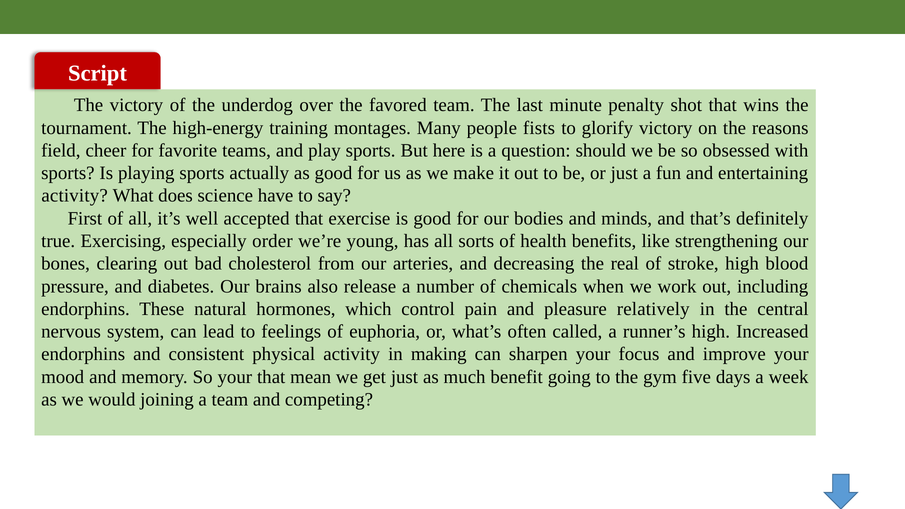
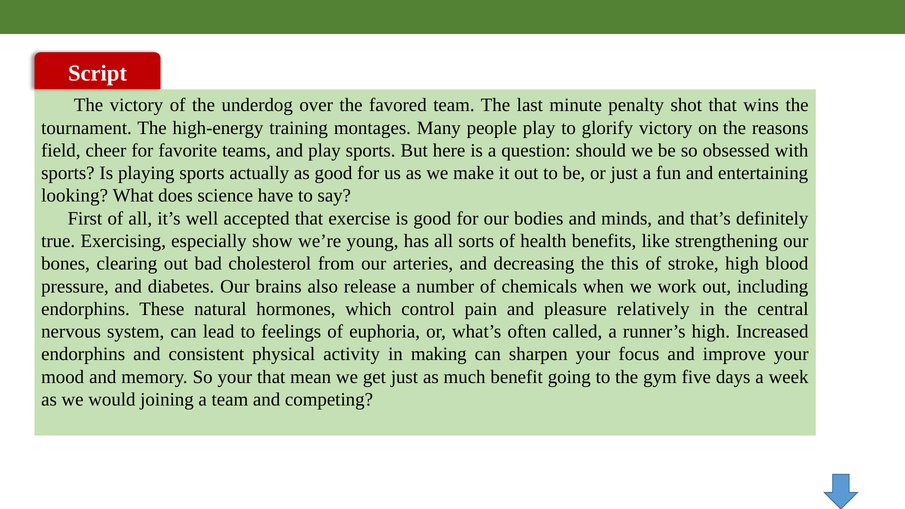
people fists: fists -> play (539, 128)
activity: activity -> looking (75, 196)
order: order -> show (272, 241)
real: real -> this (625, 264)
